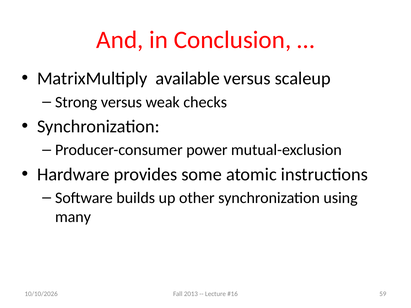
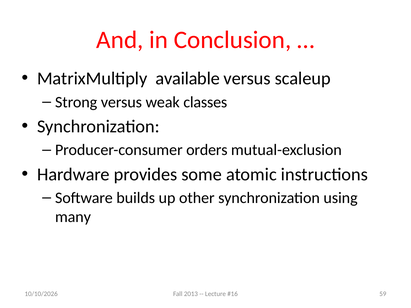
checks: checks -> classes (205, 102)
power: power -> orders (207, 150)
